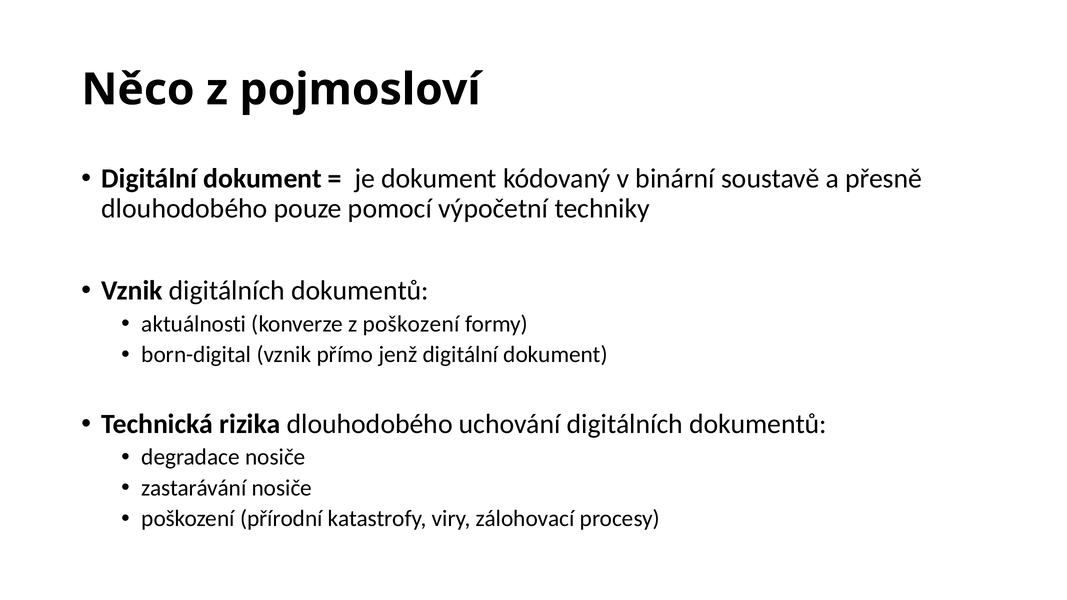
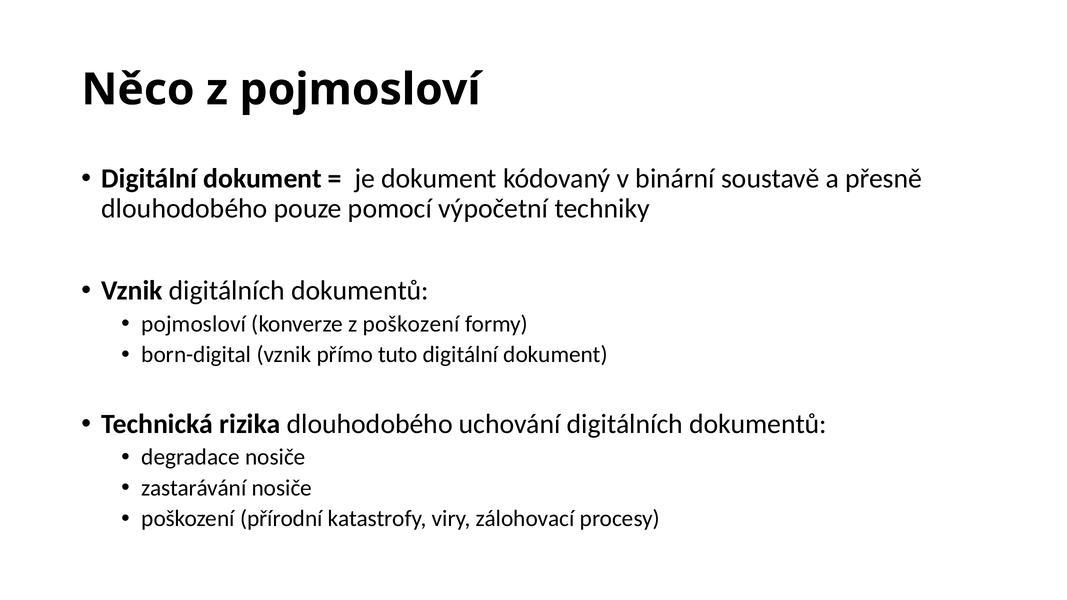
aktuálnosti: aktuálnosti -> pojmosloví (194, 324)
jenž: jenž -> tuto (398, 355)
